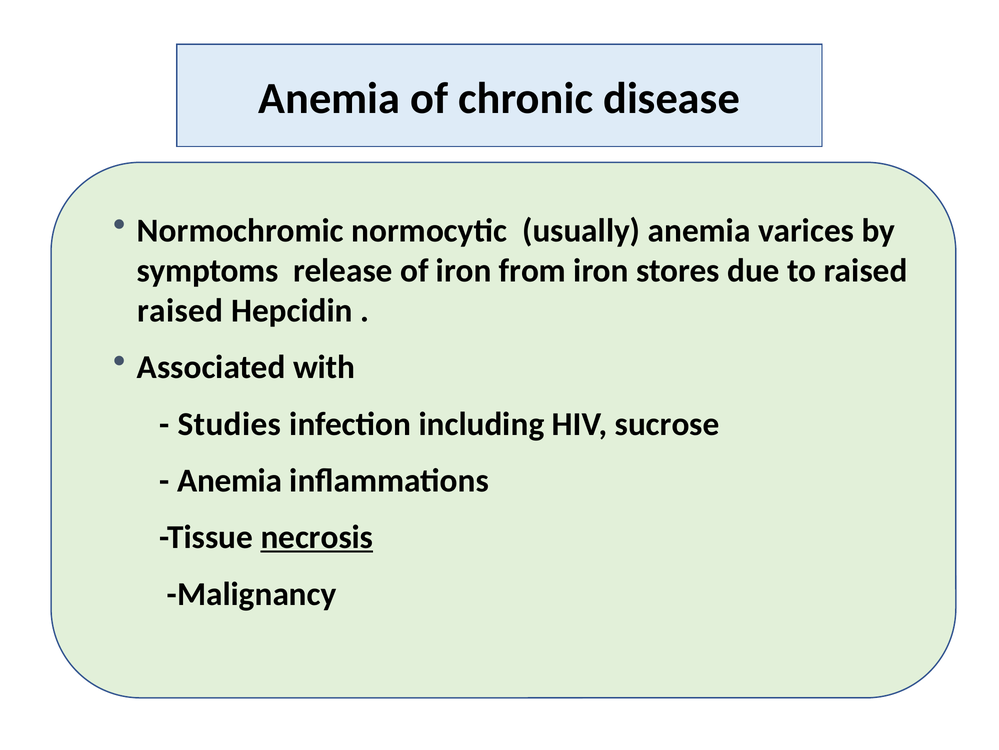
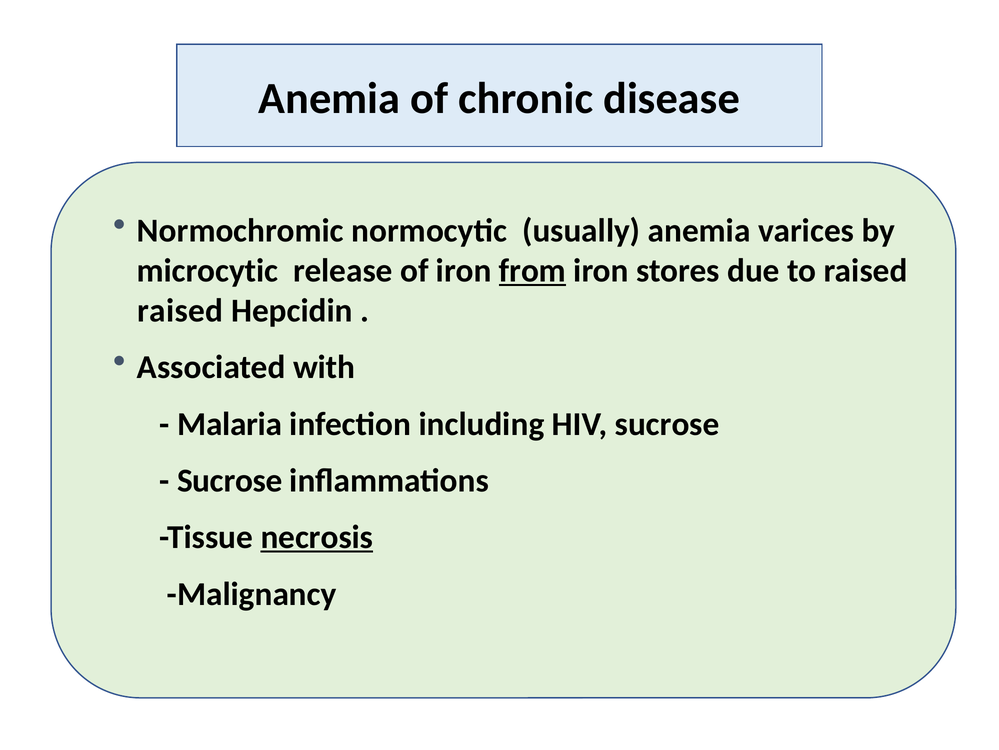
symptoms: symptoms -> microcytic (208, 270)
from underline: none -> present (532, 270)
Studies: Studies -> Malaria (230, 424)
Anemia: Anemia -> Sucrose (230, 480)
